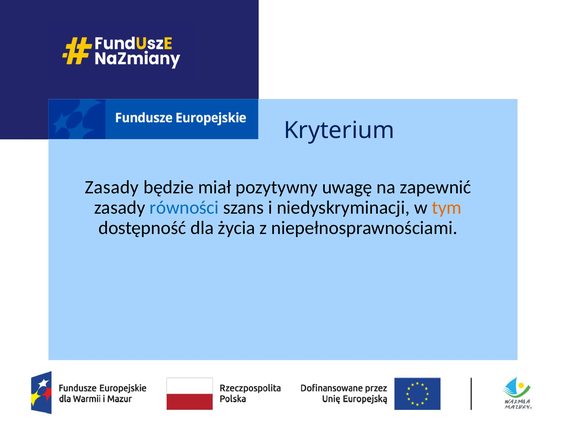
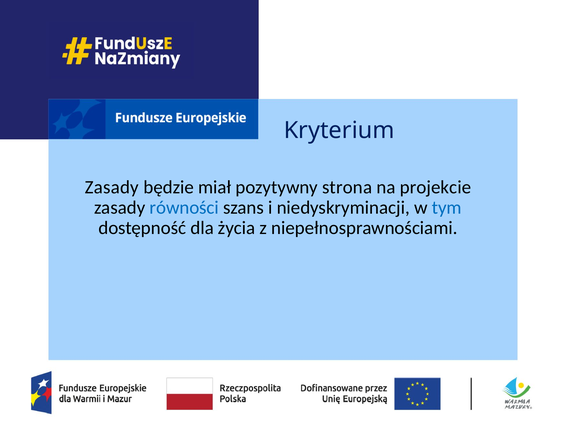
uwagę: uwagę -> strona (347, 187)
zapewnić: zapewnić -> projekcie (435, 187)
tym colour: orange -> blue (447, 208)
